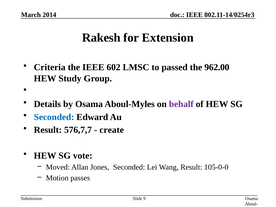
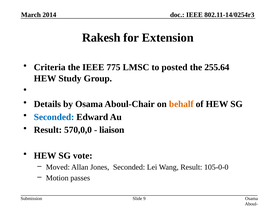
602: 602 -> 775 (114, 67)
passed: passed -> posted (175, 67)
962.00: 962.00 -> 255.64 (217, 67)
Aboul-Myles: Aboul-Myles -> Aboul-Chair (130, 104)
behalf colour: purple -> orange (181, 104)
576,7,7: 576,7,7 -> 570,0,0 (78, 130)
create: create -> liaison (112, 130)
